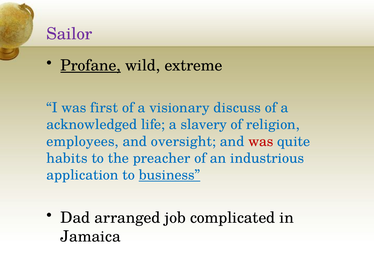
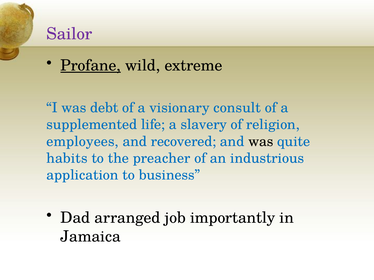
first: first -> debt (104, 108)
discuss: discuss -> consult (237, 108)
acknowledged: acknowledged -> supplemented (92, 125)
oversight: oversight -> recovered (184, 142)
was colour: red -> black (261, 142)
business underline: present -> none (169, 175)
complicated: complicated -> importantly (233, 218)
